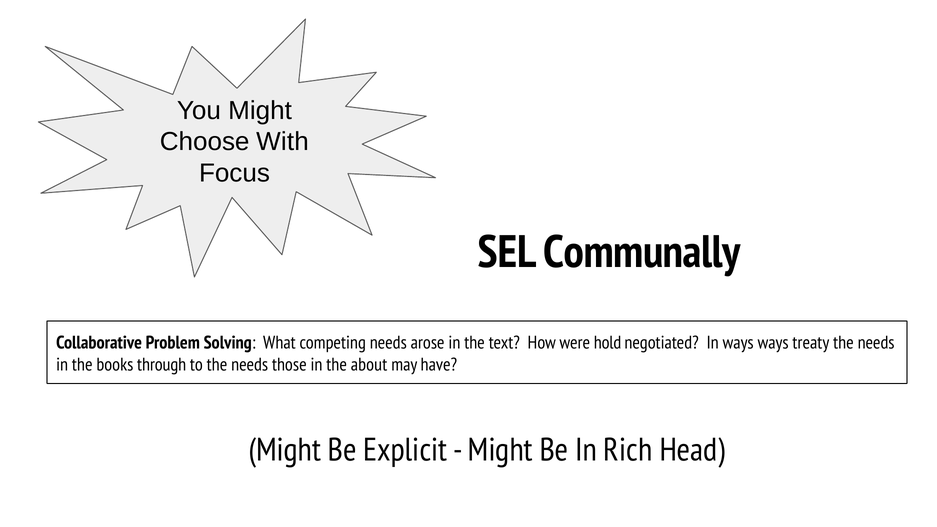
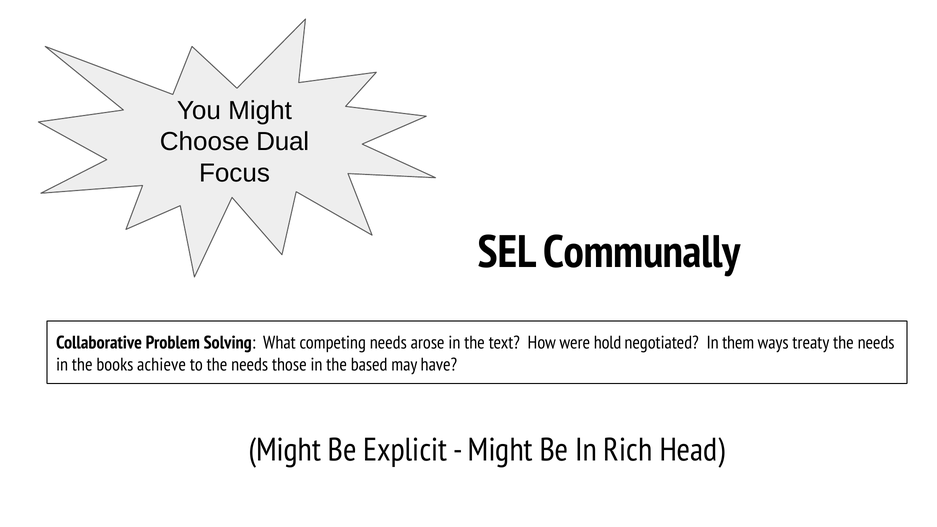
With: With -> Dual (283, 142)
In ways: ways -> them (738, 343)
through: through -> achieve (162, 365)
about: about -> based (369, 365)
